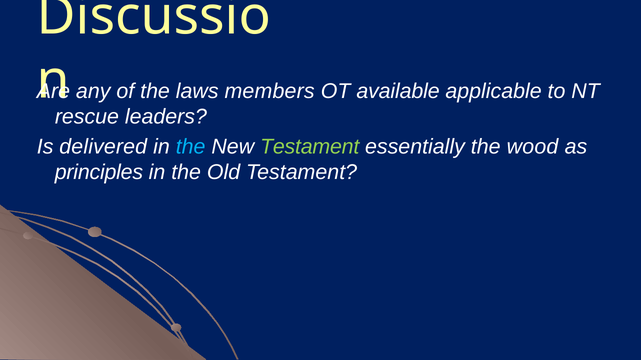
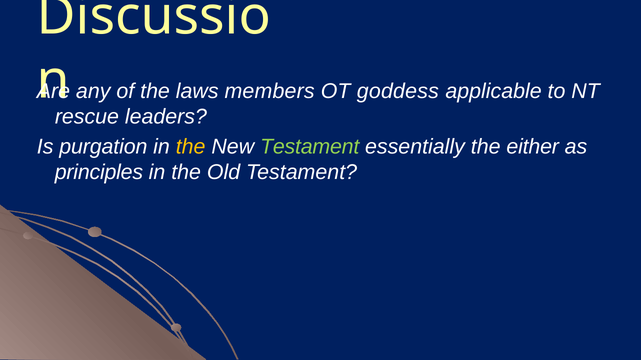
available: available -> goddess (398, 91)
delivered: delivered -> purgation (103, 147)
the colour: light blue -> yellow (191, 147)
wood: wood -> either (533, 147)
